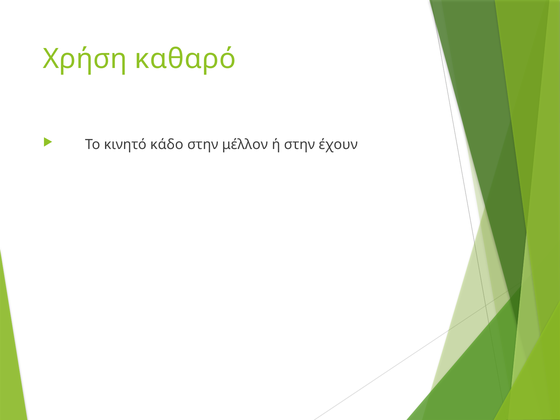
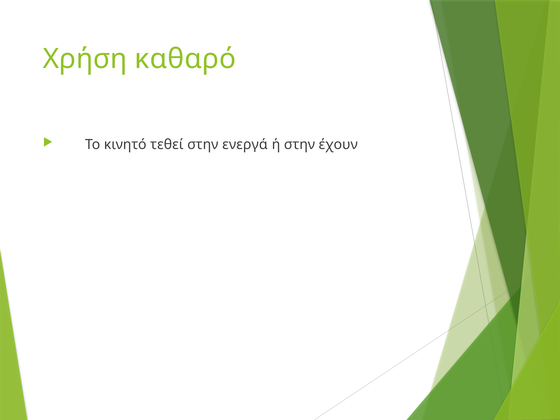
κάδο: κάδο -> τεθεί (167, 145)
μέλλον: μέλλον -> ενεργά (245, 145)
